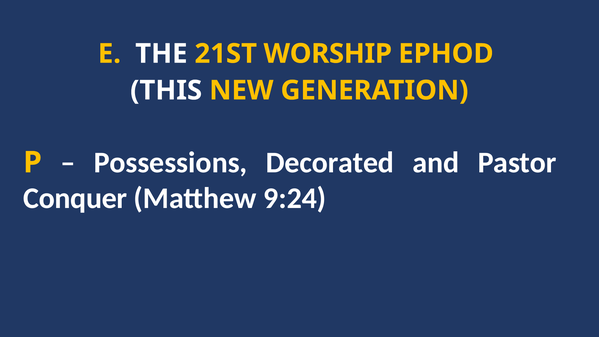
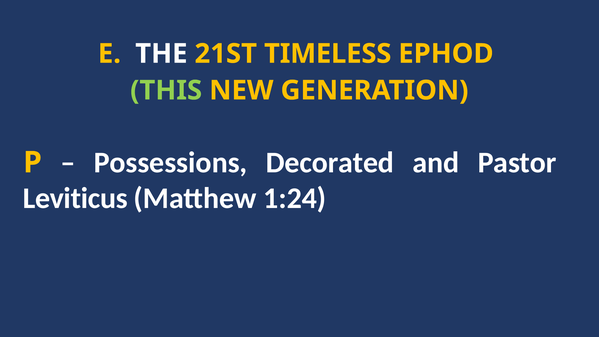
WORSHIP: WORSHIP -> TIMELESS (328, 54)
THIS colour: white -> light green (166, 90)
Conquer: Conquer -> Leviticus (75, 198)
9:24: 9:24 -> 1:24 (295, 198)
